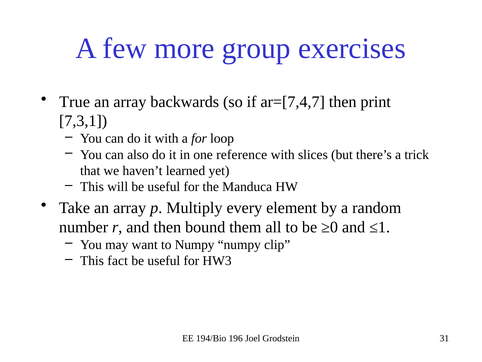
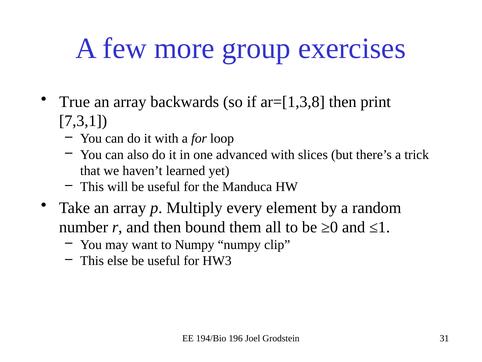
ar=[7,4,7: ar=[7,4,7 -> ar=[1,3,8 (293, 102)
reference: reference -> advanced (242, 154)
fact: fact -> else (118, 260)
